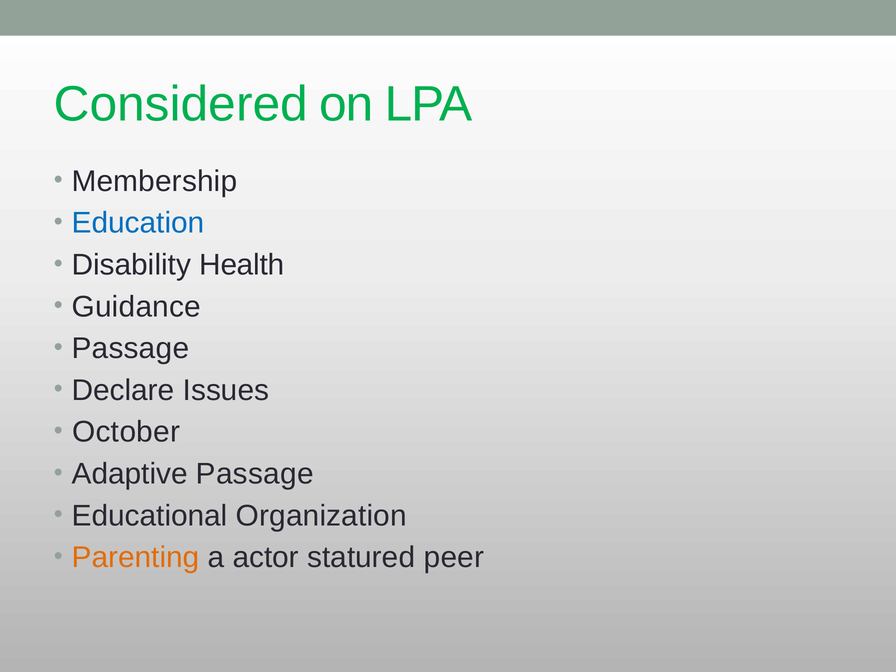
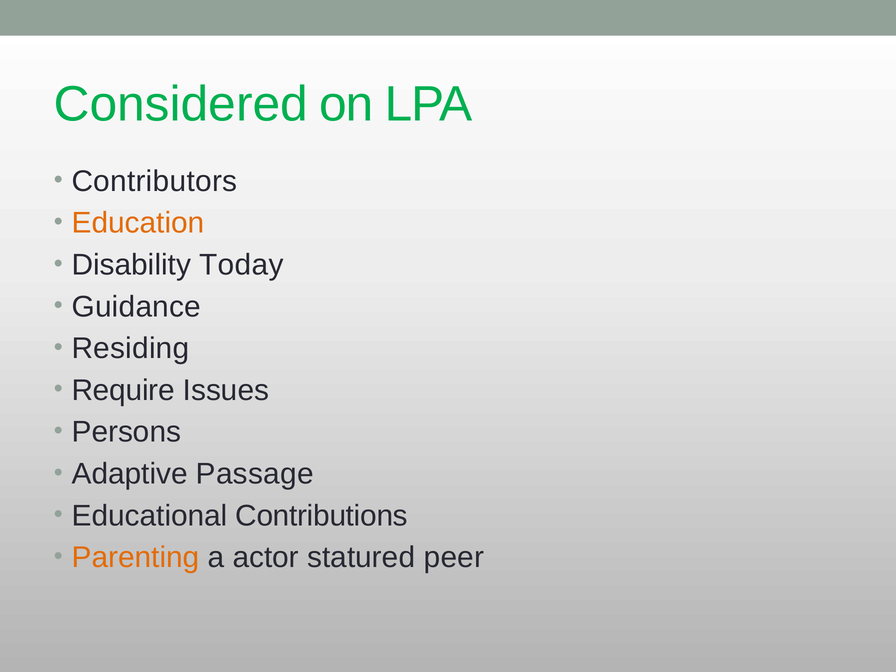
Membership: Membership -> Contributors (154, 181)
Education colour: blue -> orange (138, 223)
Health: Health -> Today (241, 265)
Passage: Passage -> Residing (130, 349)
Declare: Declare -> Require (123, 390)
October: October -> Persons (126, 432)
Organization: Organization -> Contributions (322, 516)
